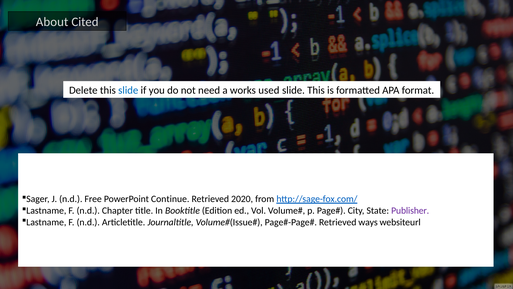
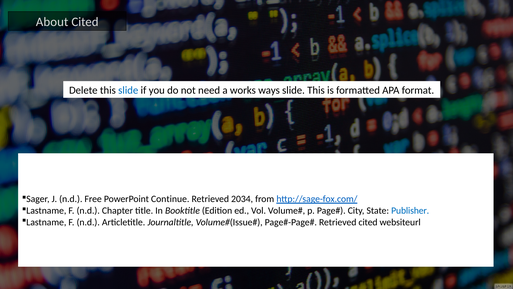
used: used -> ways (269, 90)
2020: 2020 -> 2034 (242, 199)
Publisher colour: purple -> blue (410, 210)
Retrieved ways: ways -> cited (368, 222)
